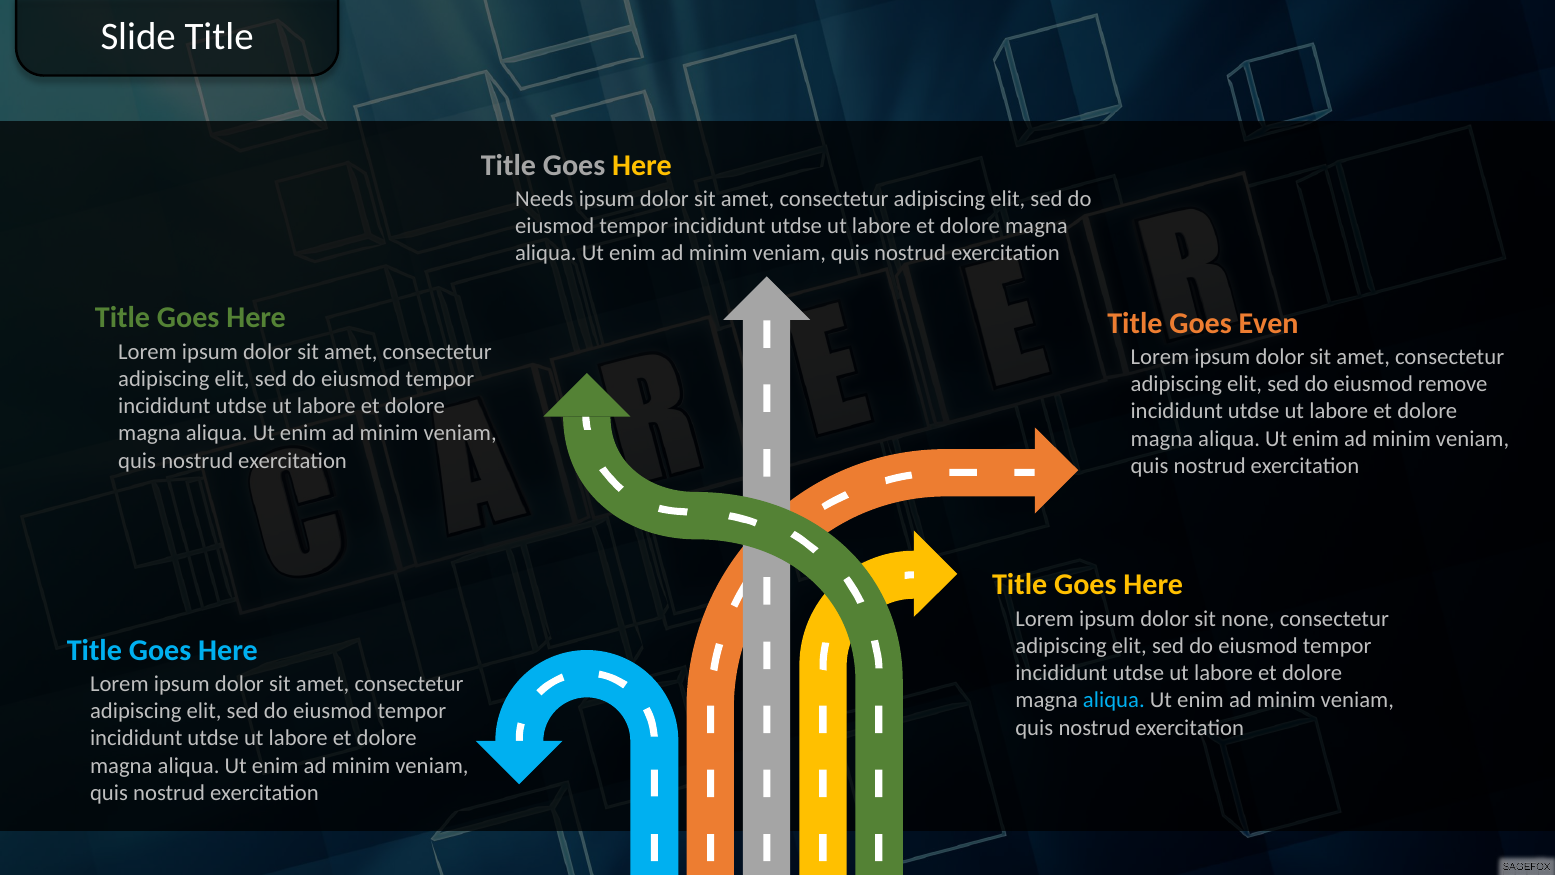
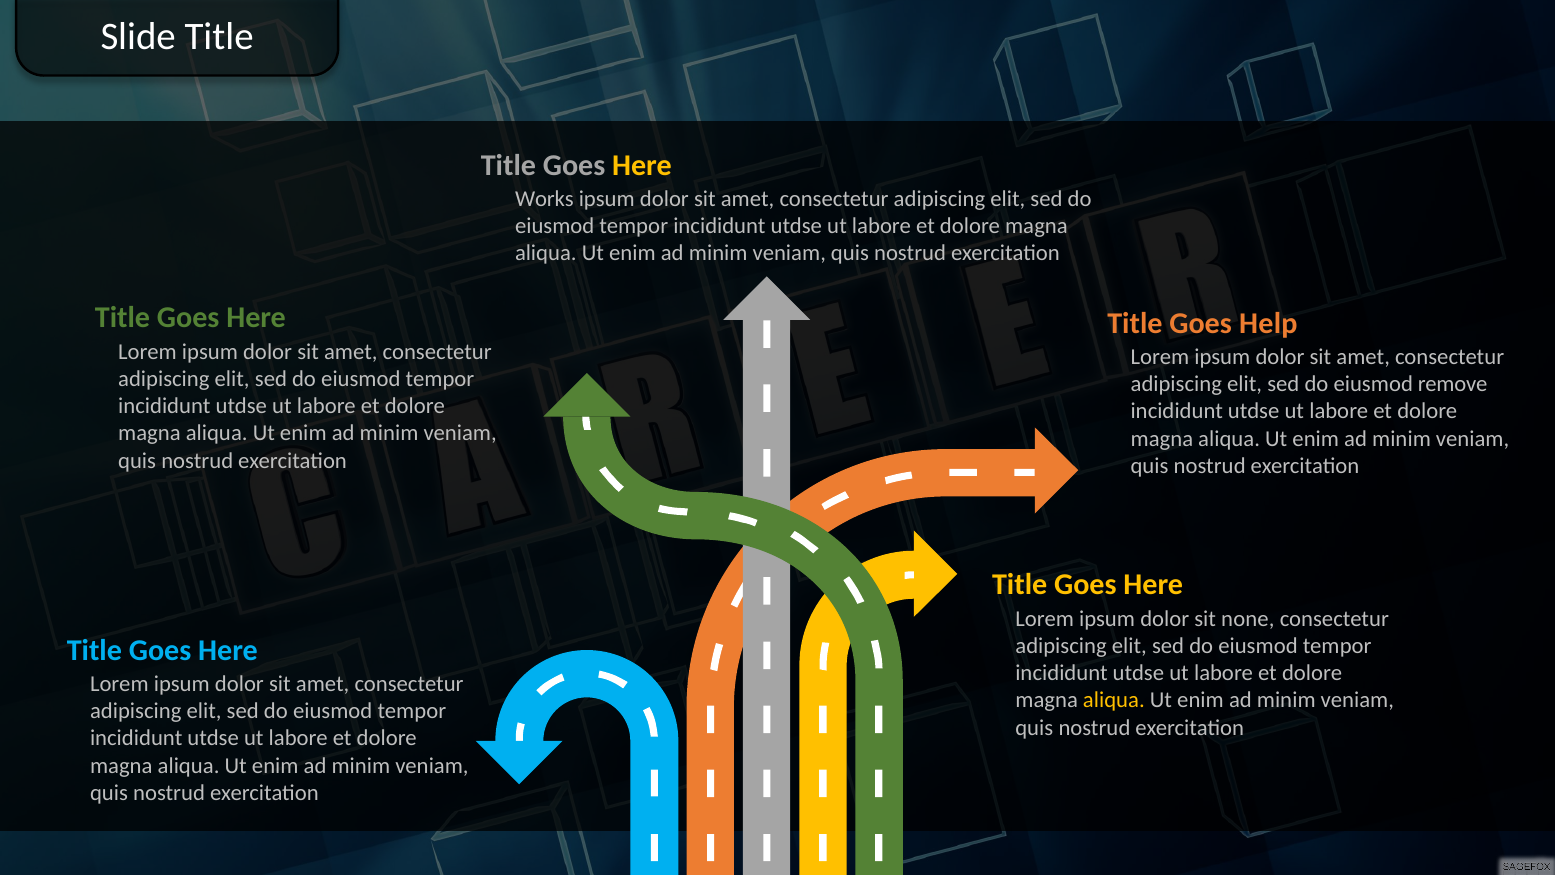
Needs: Needs -> Works (544, 199)
Even: Even -> Help (1268, 323)
aliqua colour: light blue -> yellow (1114, 700)
